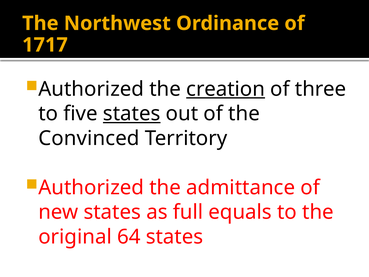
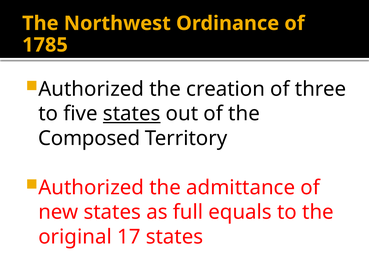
1717: 1717 -> 1785 (45, 45)
creation underline: present -> none (226, 89)
Convinced: Convinced -> Composed (89, 138)
64: 64 -> 17 (129, 237)
